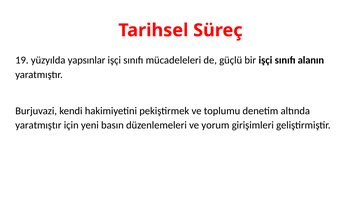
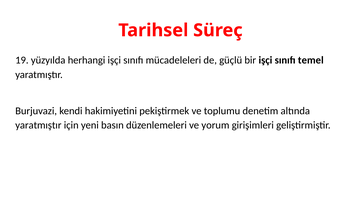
yapsınlar: yapsınlar -> herhangi (87, 60)
alanın: alanın -> temel (311, 60)
